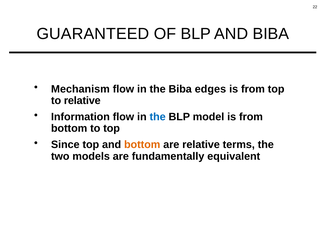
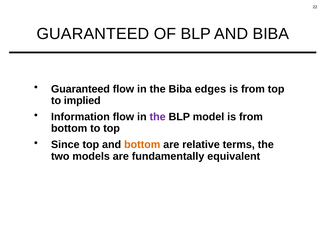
Mechanism: Mechanism -> Guaranteed (80, 89)
to relative: relative -> implied (82, 100)
the colour: blue -> purple (158, 117)
